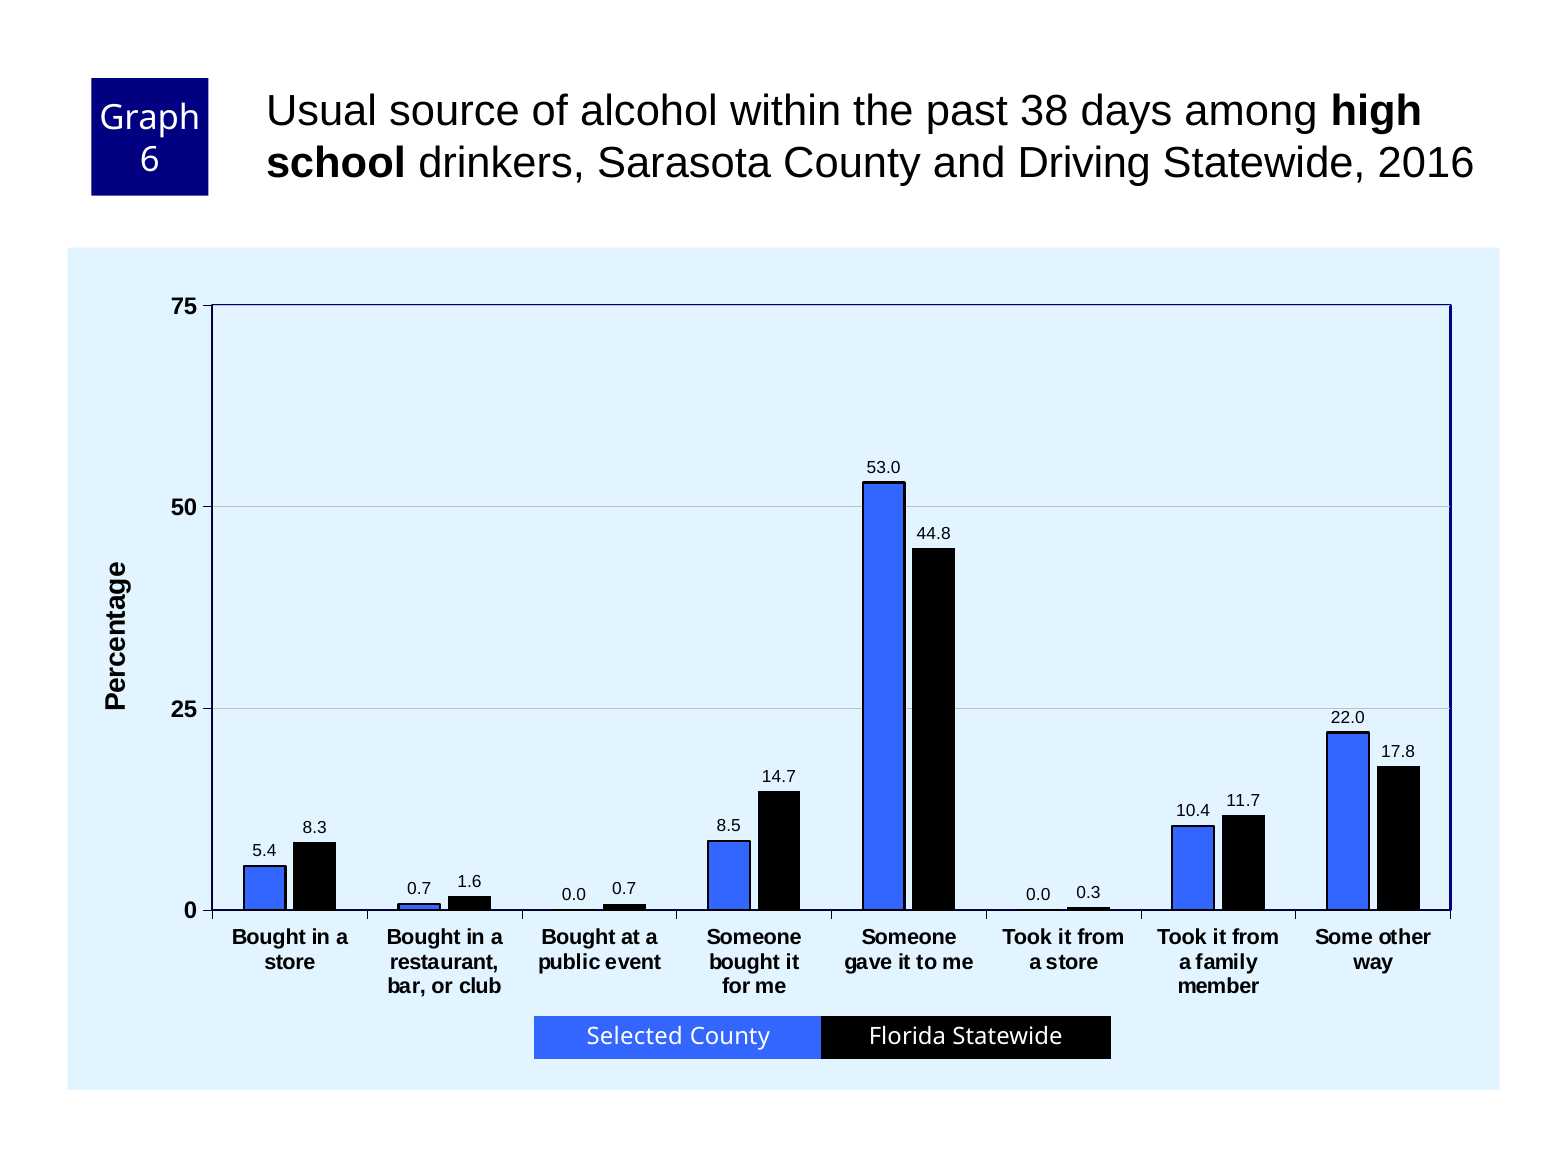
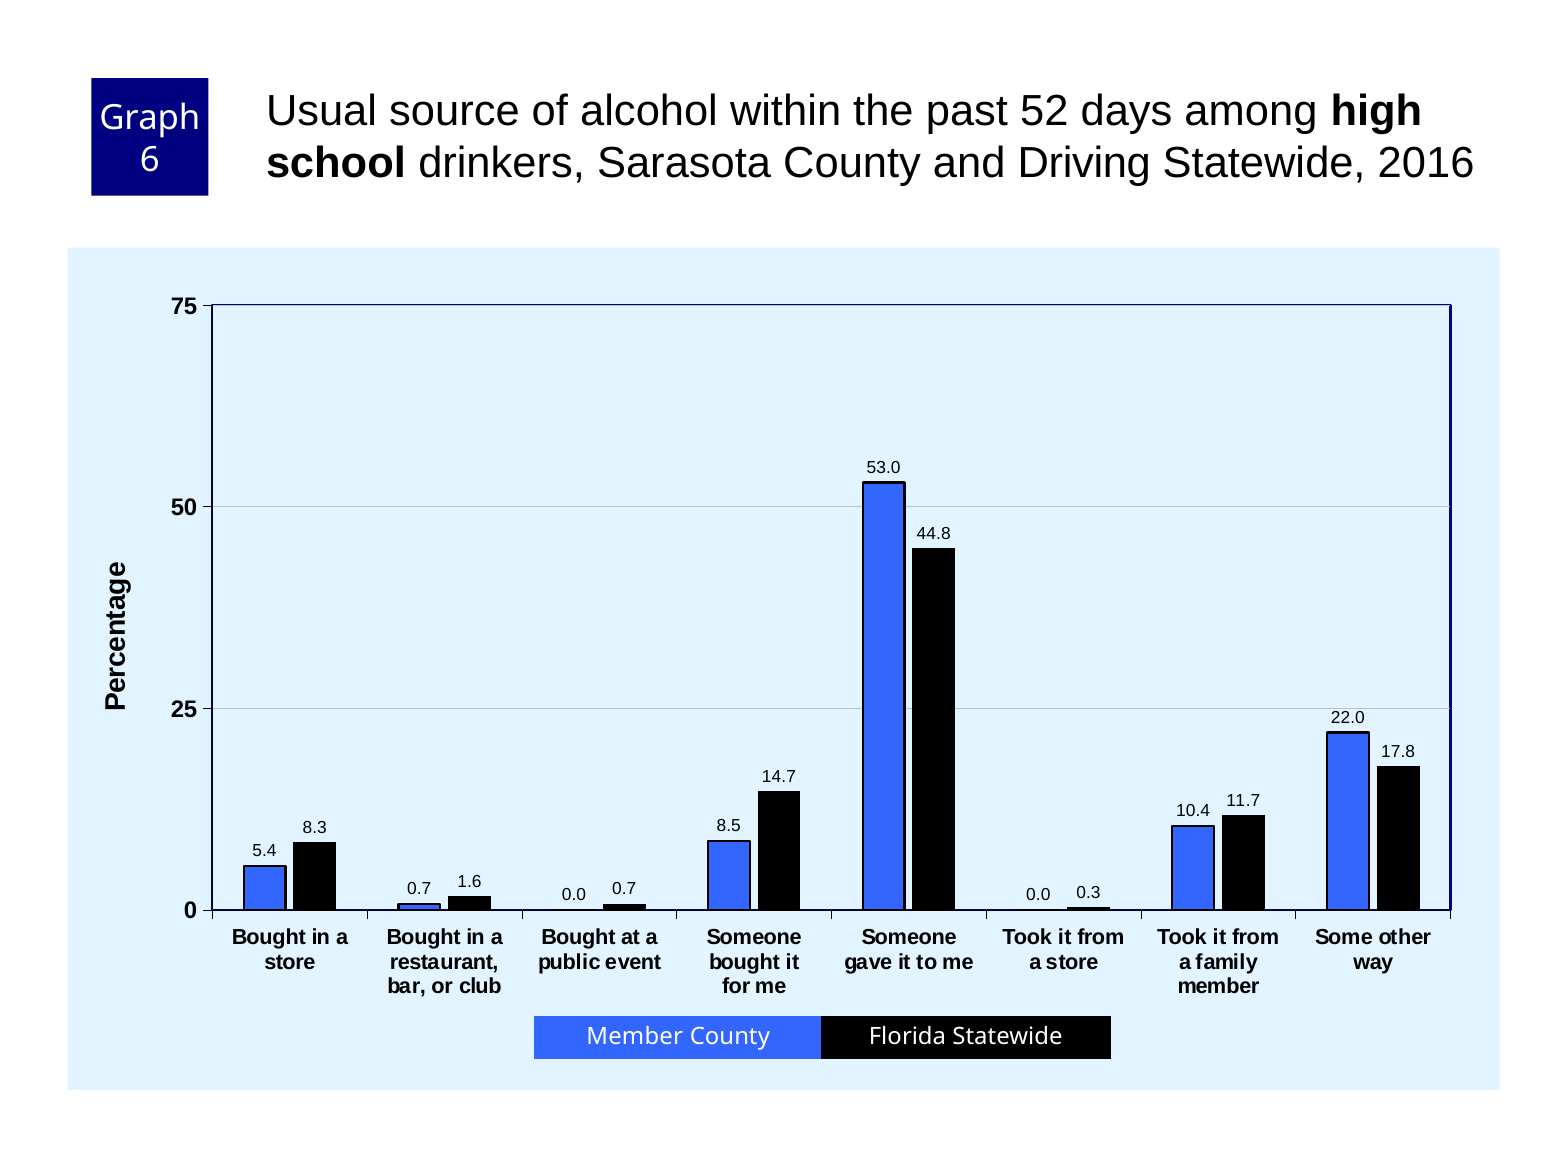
38: 38 -> 52 (1044, 111)
Selected: Selected -> Member (635, 1037)
